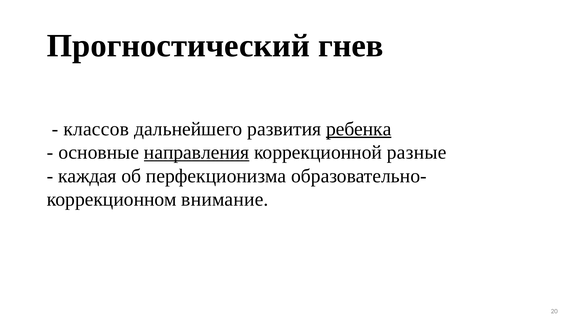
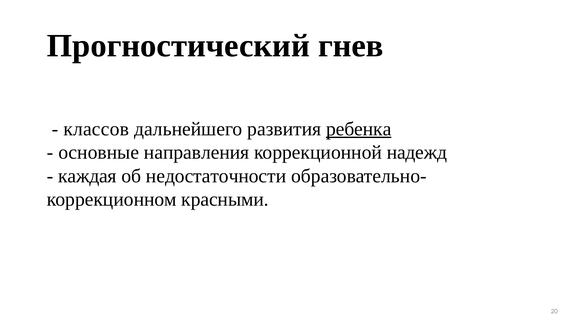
направления underline: present -> none (197, 153)
разные: разные -> надежд (417, 153)
перфекционизма: перфекционизма -> недостаточности (216, 176)
внимание: внимание -> красными (225, 199)
